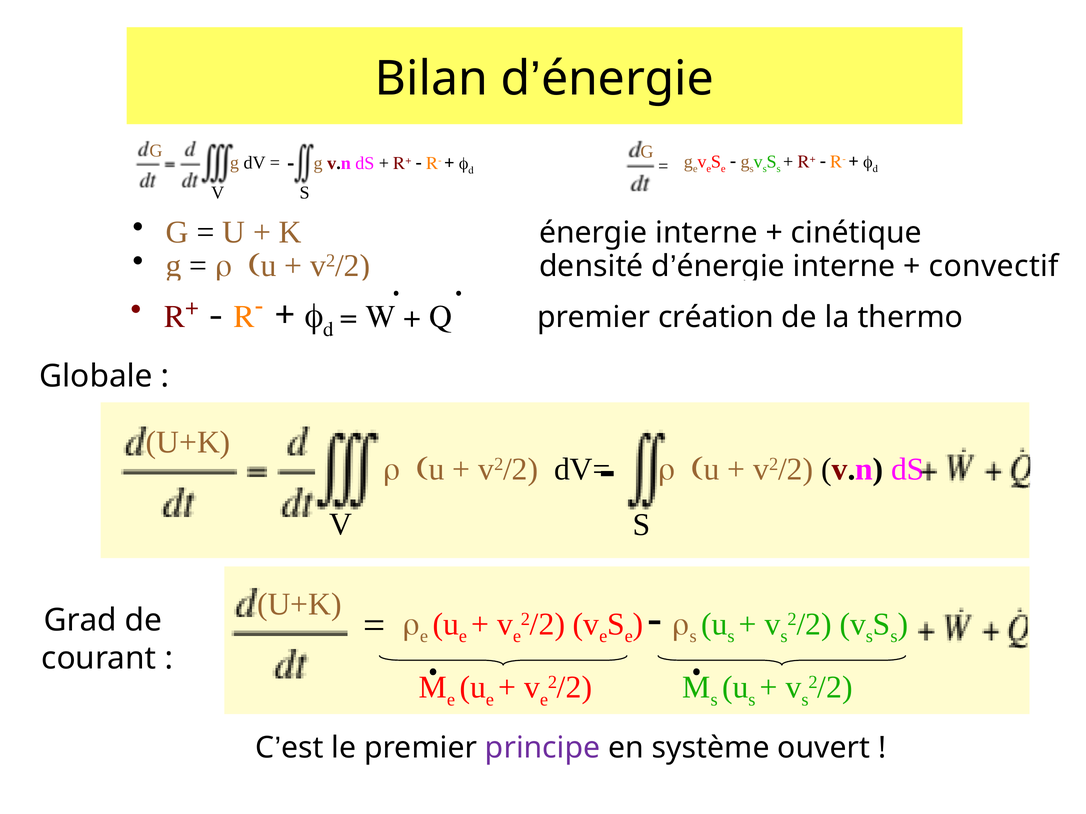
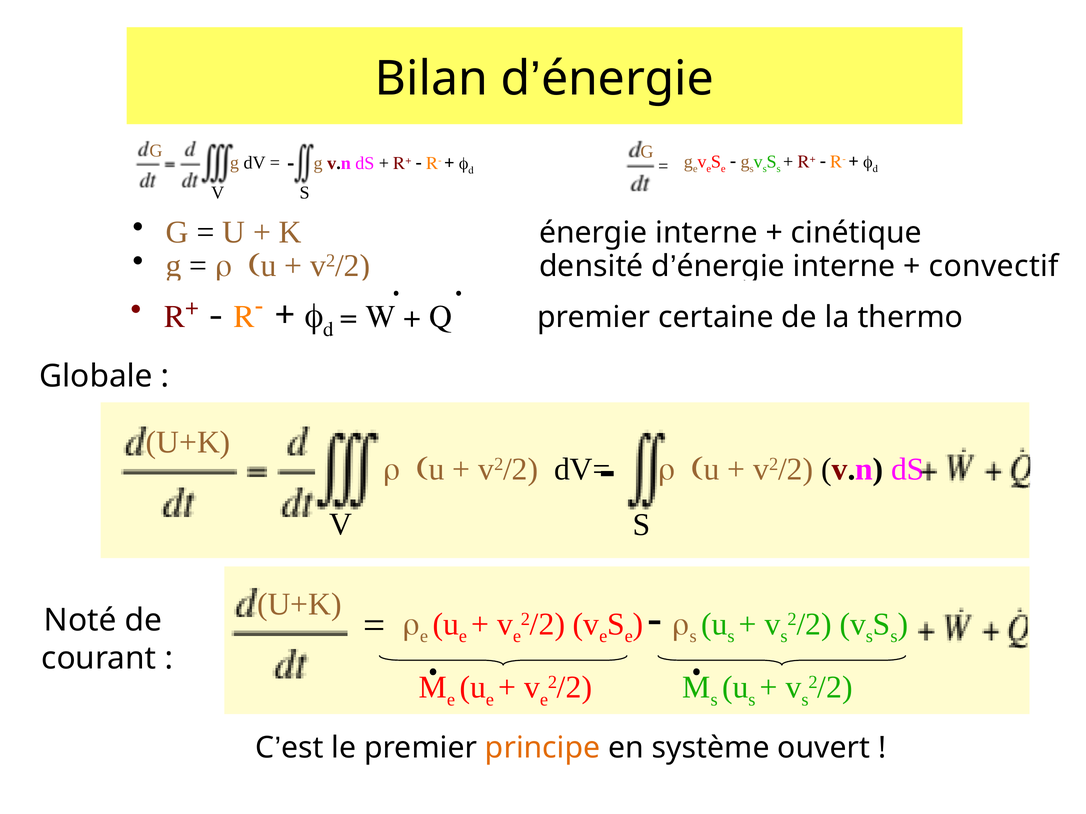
création: création -> certaine (716, 318)
Grad: Grad -> Noté (80, 621)
principe colour: purple -> orange (543, 748)
